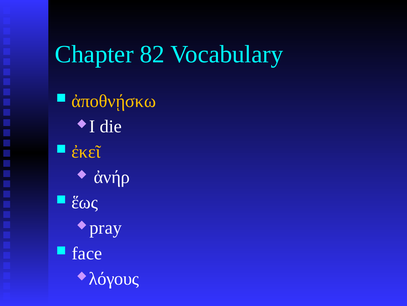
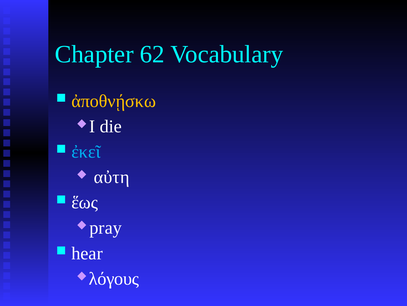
82: 82 -> 62 (152, 54)
ἐκεῖ colour: yellow -> light blue (86, 151)
ἀνήρ: ἀνήρ -> αὐτη (112, 177)
face: face -> hear (87, 253)
